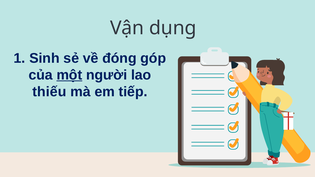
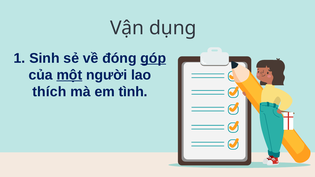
góp underline: none -> present (153, 58)
thiếu: thiếu -> thích (49, 92)
tiếp: tiếp -> tình (133, 92)
